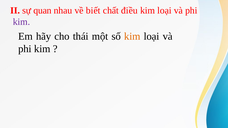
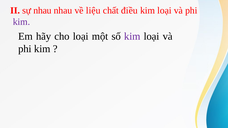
sự quan: quan -> nhau (42, 10)
biết: biết -> liệu (93, 10)
cho thái: thái -> loại (81, 36)
kim colour: orange -> purple (132, 36)
